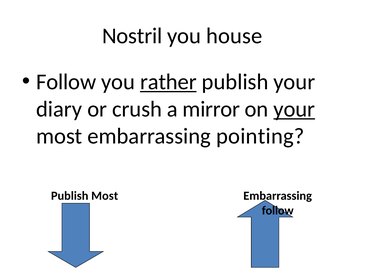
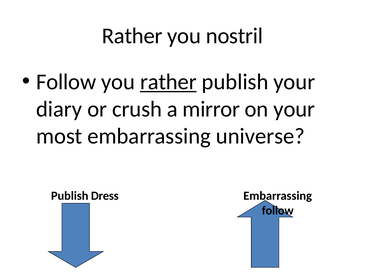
Nostril: Nostril -> Rather (132, 36)
house: house -> nostril (234, 36)
your underline: present -> none (294, 109)
pointing: pointing -> universe (260, 136)
Publish Most: Most -> Dress (105, 195)
